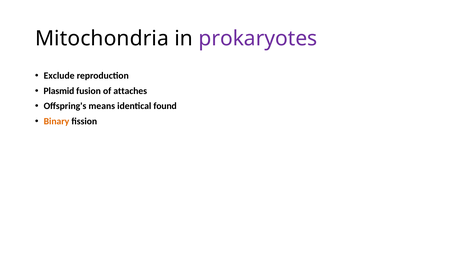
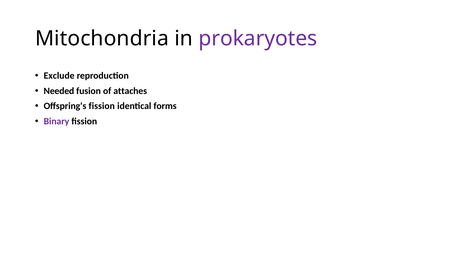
Plasmid: Plasmid -> Needed (59, 91)
Offspring's means: means -> fission (102, 106)
found: found -> forms (165, 106)
Binary colour: orange -> purple (56, 121)
